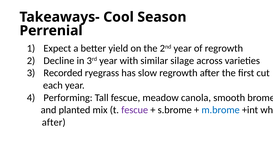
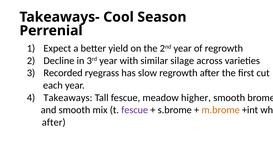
Performing: Performing -> Takeaways (68, 97)
canola: canola -> higher (196, 97)
and planted: planted -> smooth (74, 110)
m.brome colour: blue -> orange (221, 110)
